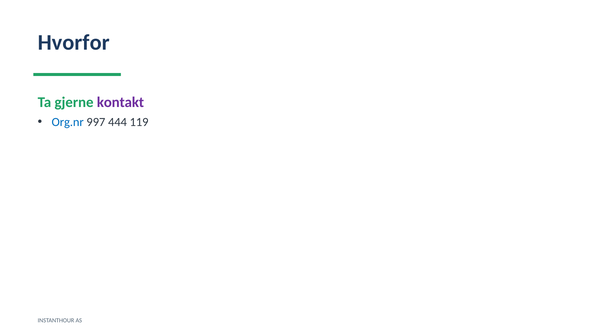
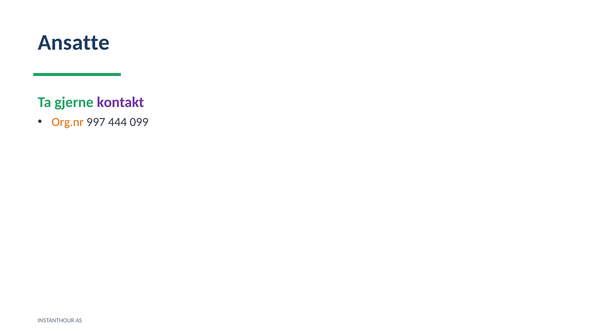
Hvorfor: Hvorfor -> Ansatte (74, 42)
Org.nr colour: blue -> orange (68, 122)
119: 119 -> 099 (139, 122)
